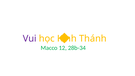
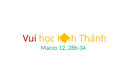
Vui colour: purple -> red (30, 39)
